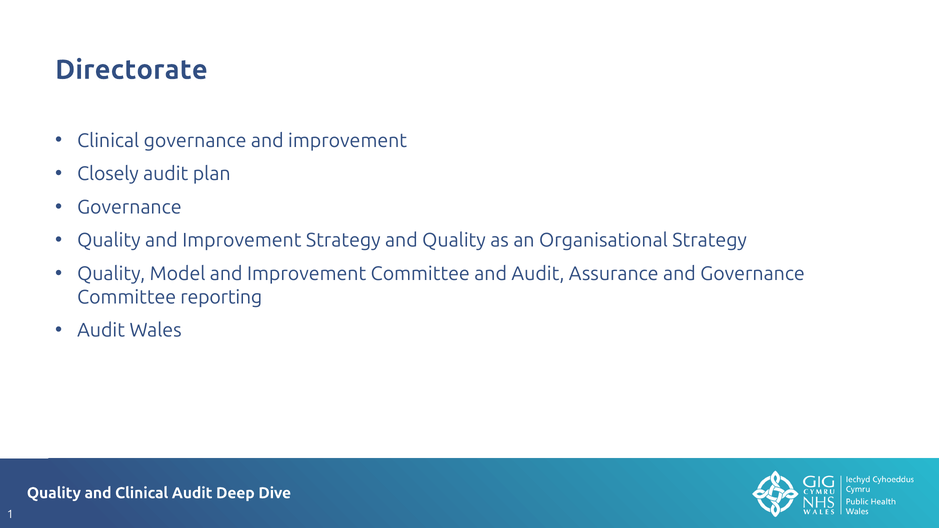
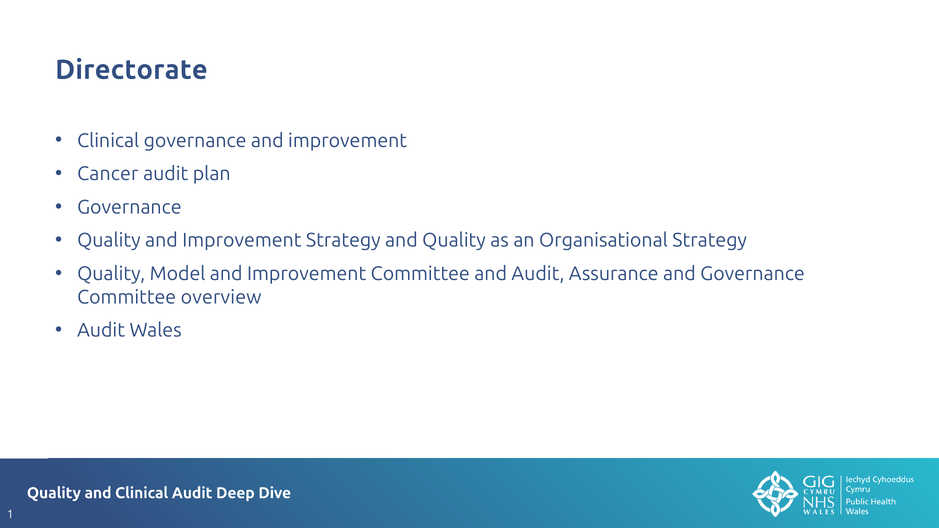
Closely: Closely -> Cancer (108, 174)
reporting: reporting -> overview (221, 297)
